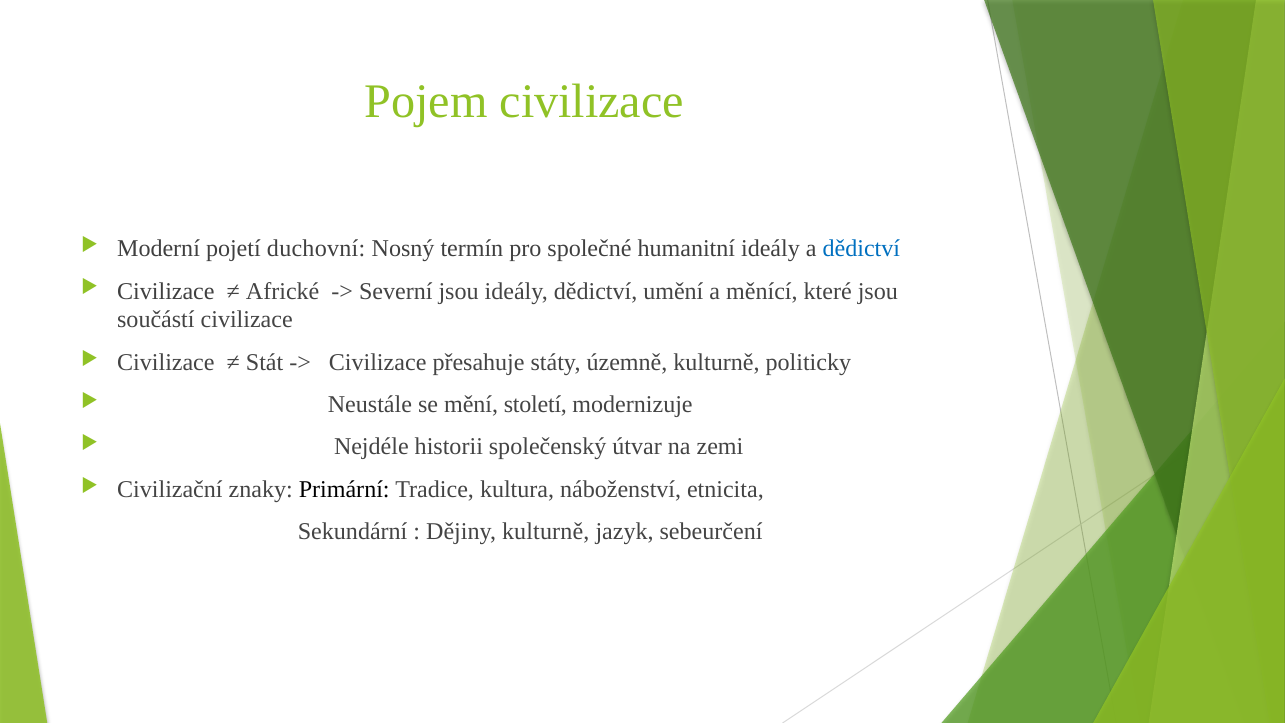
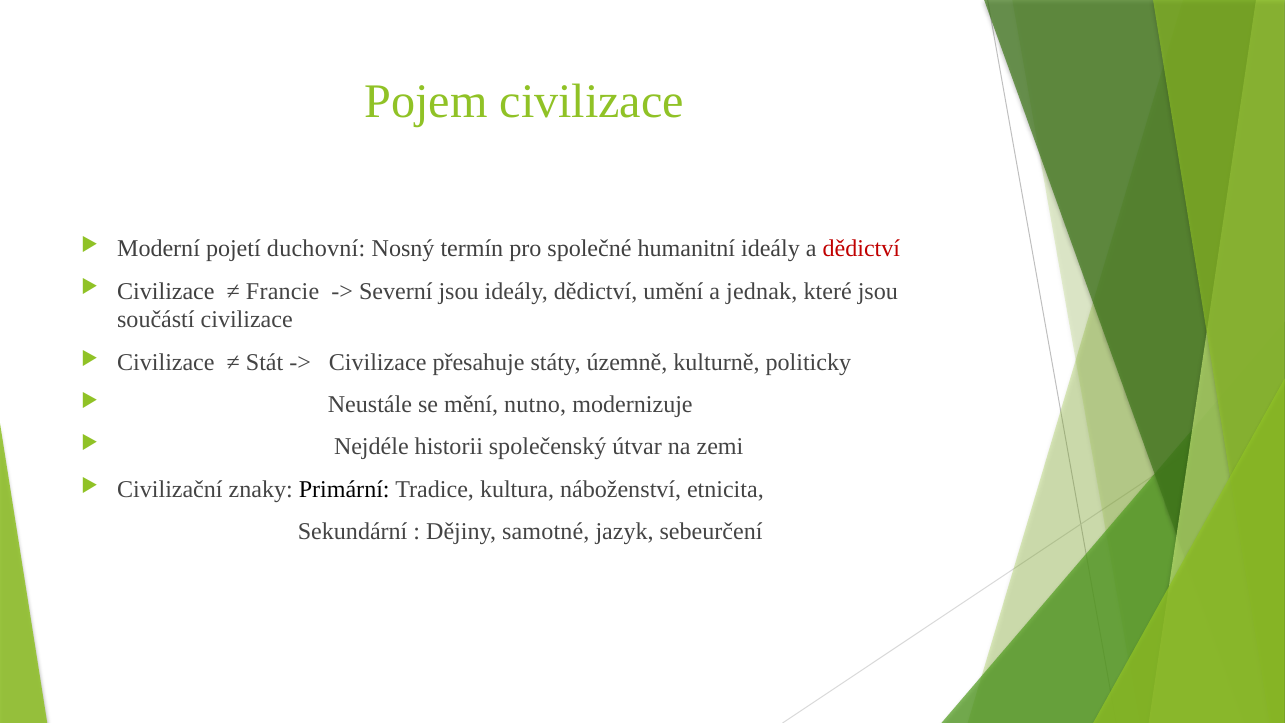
dědictví colour: blue -> red (861, 249)
Africké: Africké -> Francie (283, 291)
měnící: měnící -> jednak (762, 291)
století: století -> nutno (535, 405)
Dějiny kulturně: kulturně -> samotné (546, 531)
